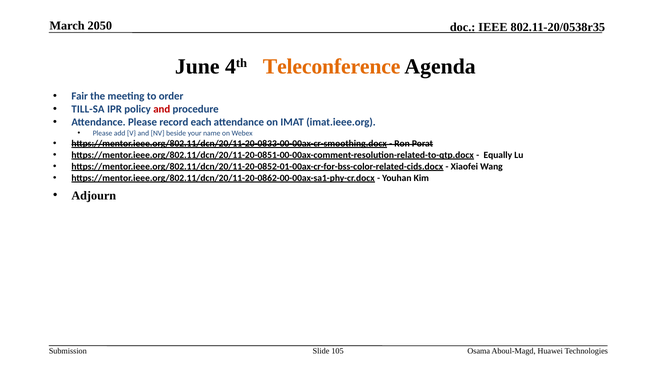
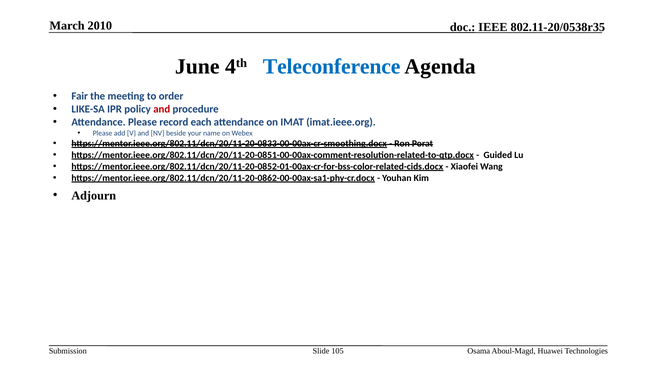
2050: 2050 -> 2010 (100, 26)
Teleconference colour: orange -> blue (332, 67)
TILL-SA: TILL-SA -> LIKE-SA (88, 109)
Equally: Equally -> Guided (498, 155)
